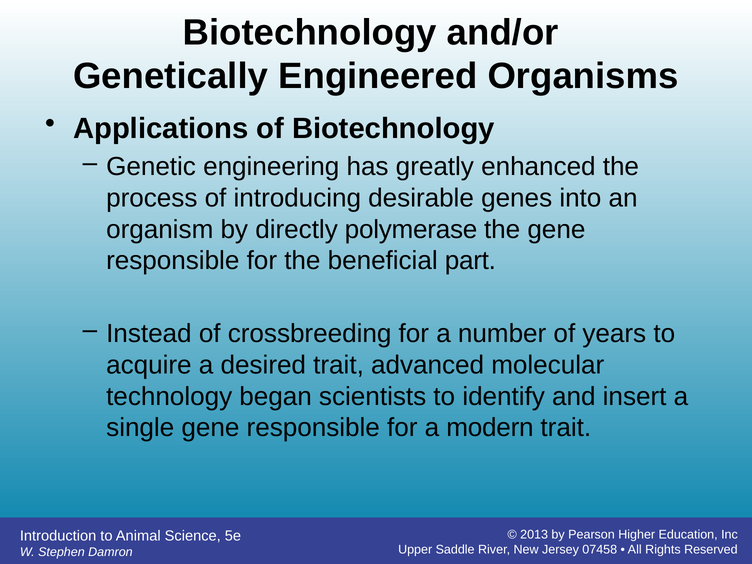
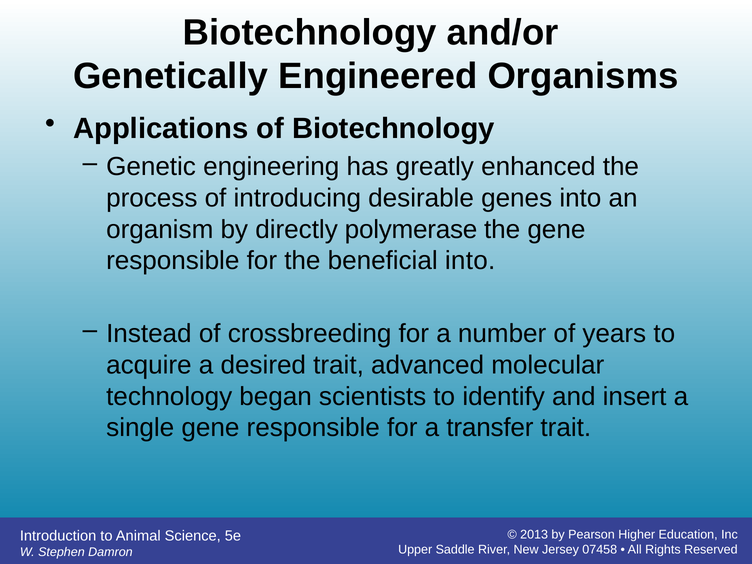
beneficial part: part -> into (470, 261)
modern: modern -> transfer (490, 428)
